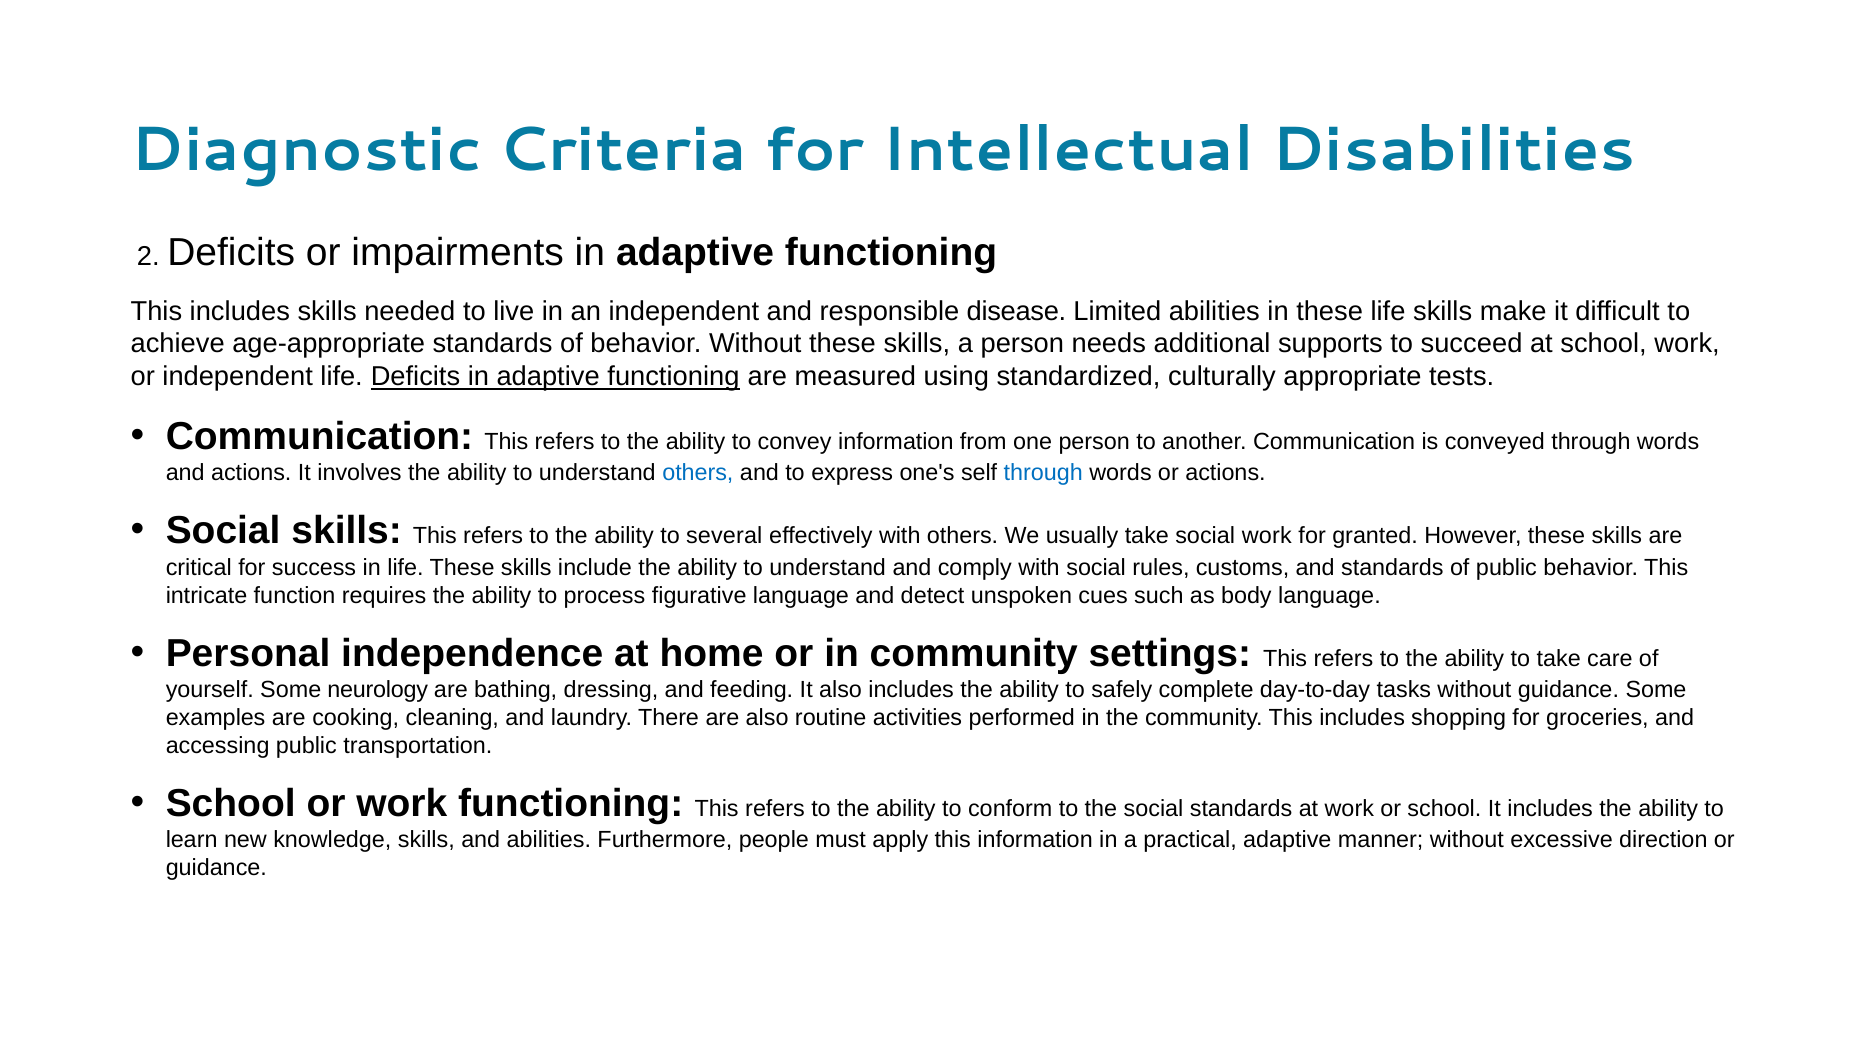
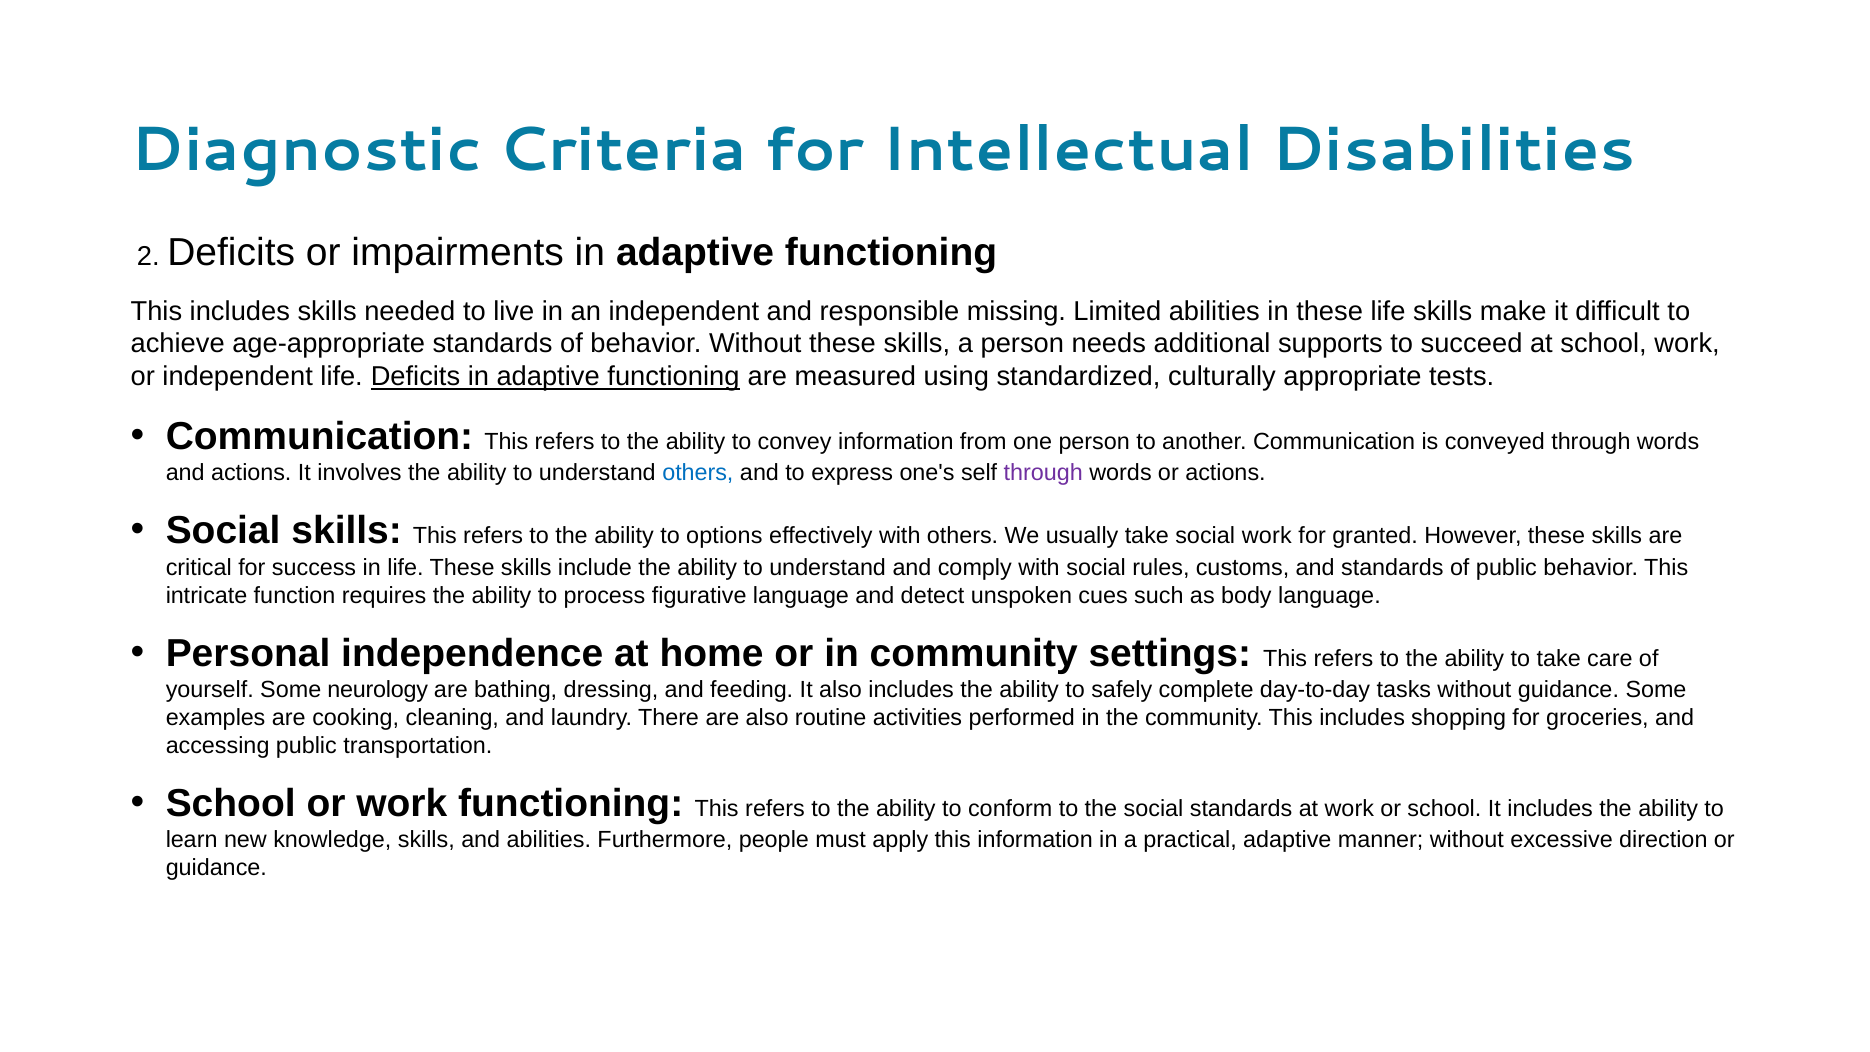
disease: disease -> missing (1016, 311)
through colour: blue -> purple (1043, 473)
several: several -> options (724, 536)
